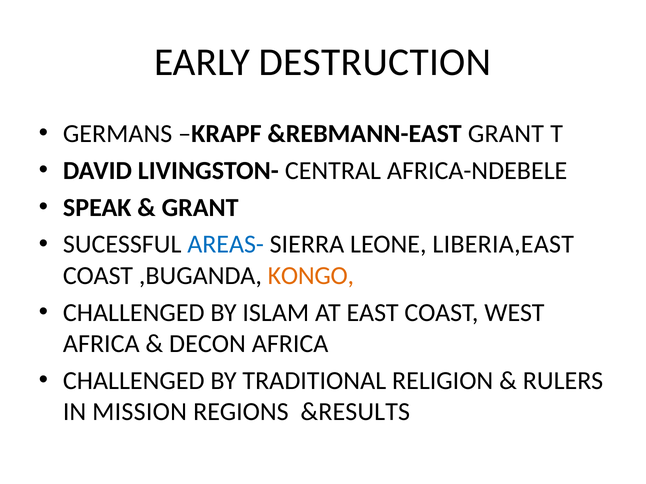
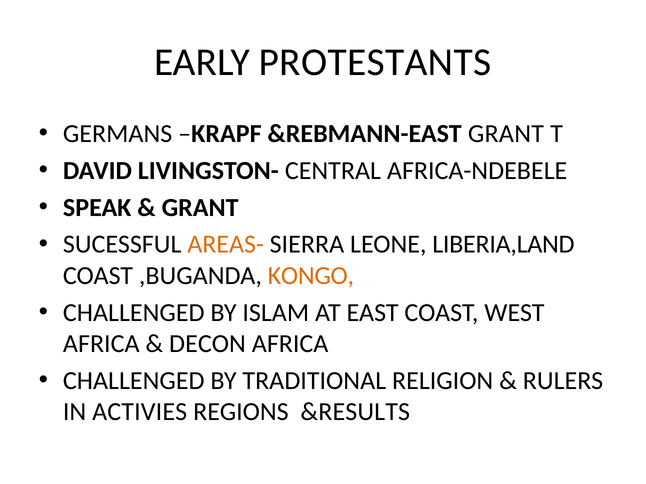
DESTRUCTION: DESTRUCTION -> PROTESTANTS (375, 63)
AREAS- colour: blue -> orange (226, 245)
LIBERIA,EAST: LIBERIA,EAST -> LIBERIA,LAND (503, 245)
MISSION: MISSION -> ACTIVIES (140, 412)
